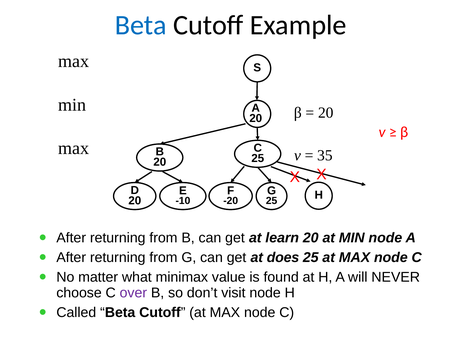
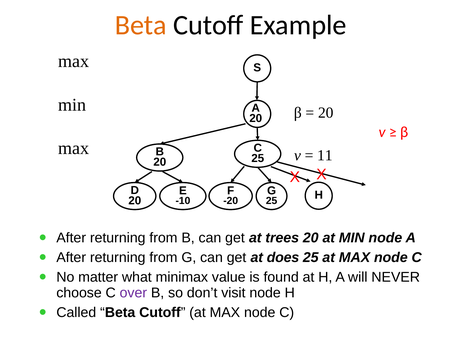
Beta colour: blue -> orange (141, 25)
35: 35 -> 11 (325, 155)
learn: learn -> trees (282, 237)
